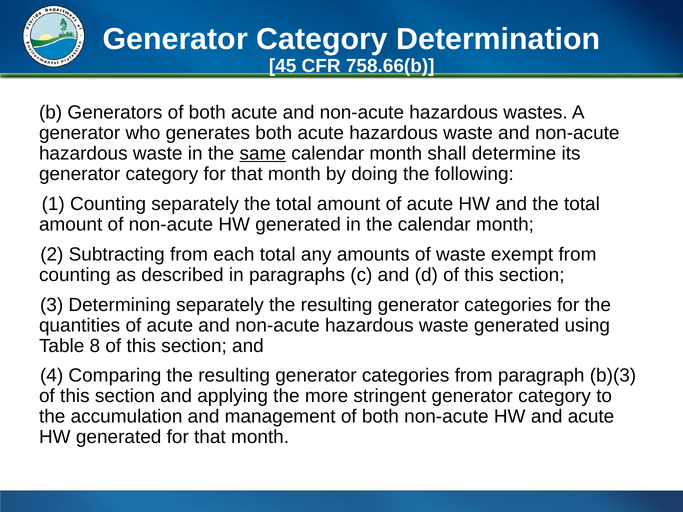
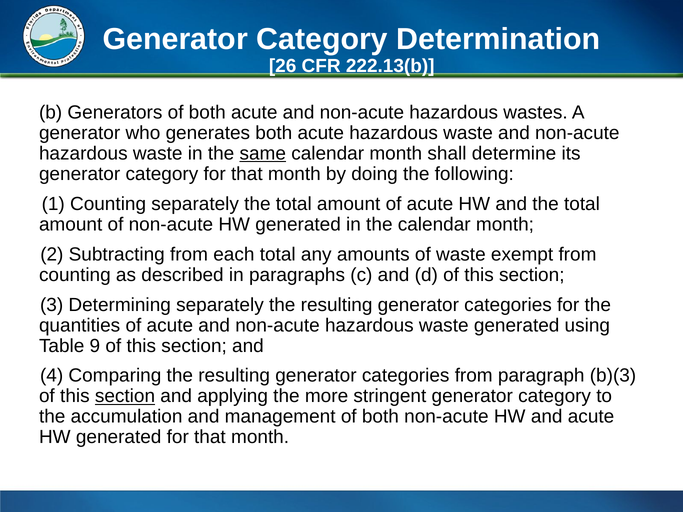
45: 45 -> 26 (283, 66)
758.66(b: 758.66(b -> 222.13(b (390, 66)
8: 8 -> 9 (95, 346)
section underline: none -> present (125, 396)
